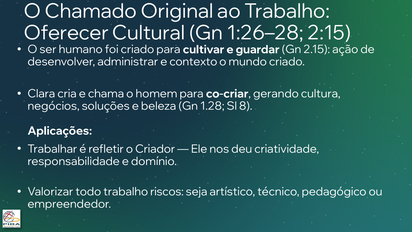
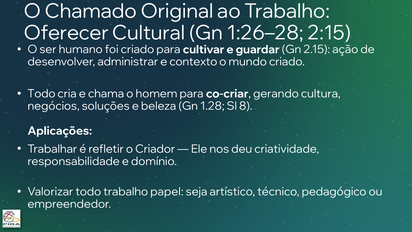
Clara: Clara -> Todo (41, 94)
riscos: riscos -> papel (167, 192)
